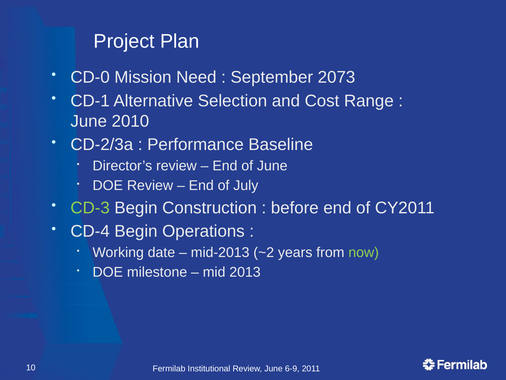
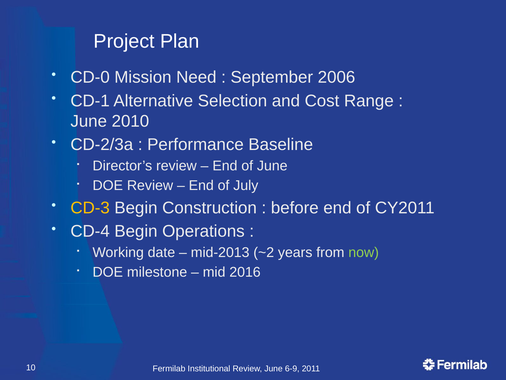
2073: 2073 -> 2006 (336, 77)
CD-3 colour: light green -> yellow (90, 208)
2013: 2013 -> 2016 (245, 272)
